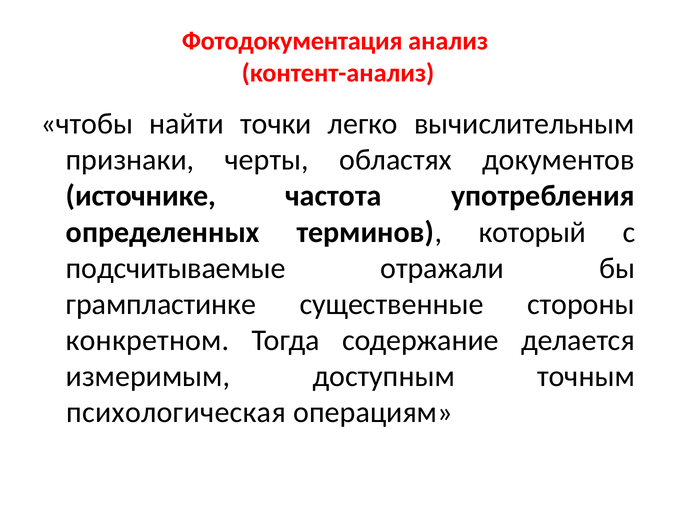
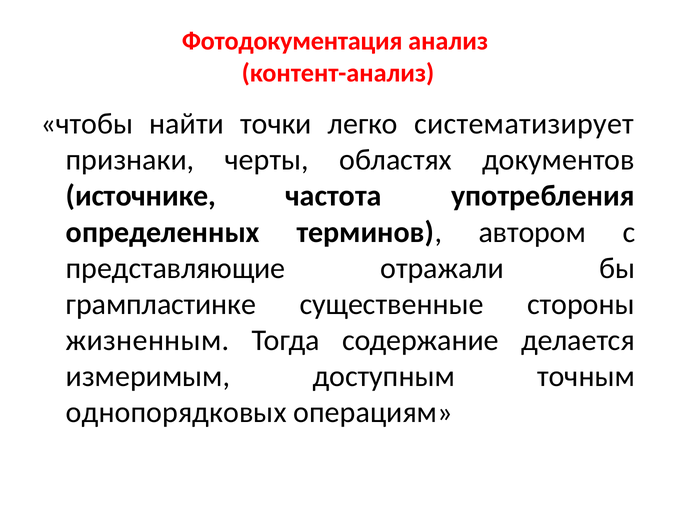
вычислительным: вычислительным -> систематизирует (524, 124)
который: который -> автором (532, 232)
подсчитываемые: подсчитываемые -> представляющие (176, 268)
конкретном: конкретном -> жизненным (148, 340)
психологическая: психологическая -> однопорядковых (176, 413)
